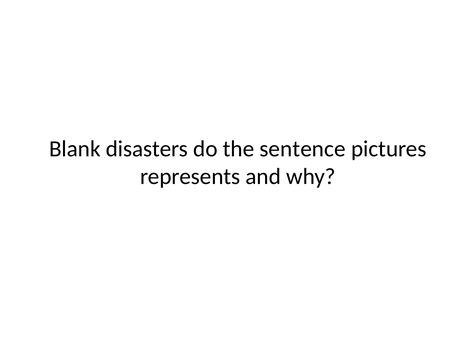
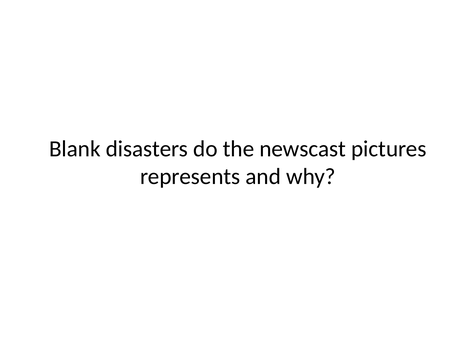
sentence: sentence -> newscast (303, 149)
